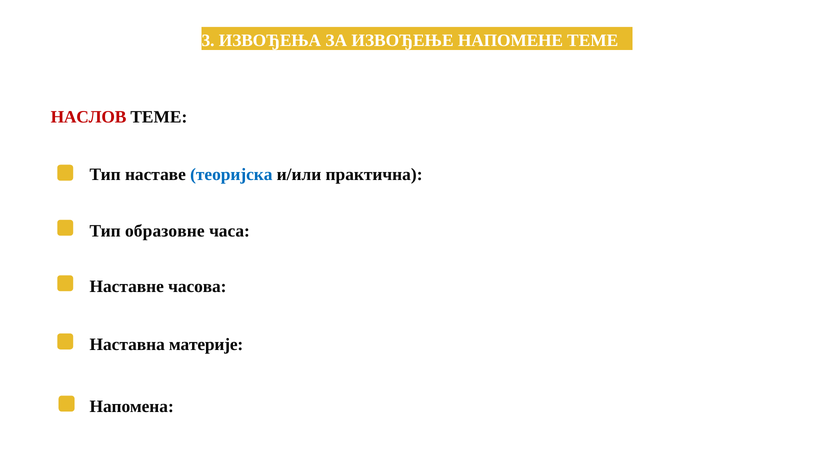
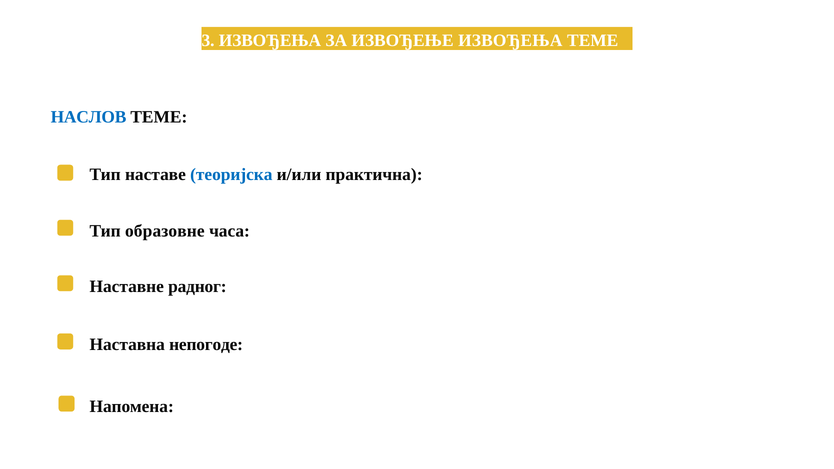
ИЗВОЂЕЊЕ НАПОМЕНЕ: НАПОМЕНЕ -> ИЗВОЂЕЊА (510, 41)
НАСЛОВ colour: red -> blue (88, 117)
часова: часова -> радног (197, 286)
материје: материје -> непогоде (206, 345)
